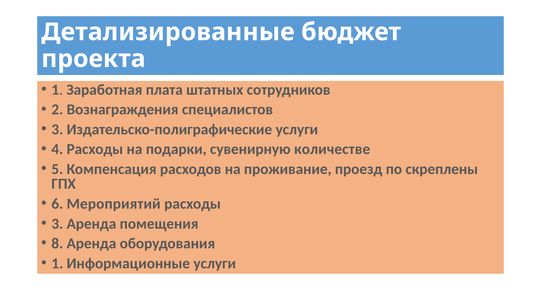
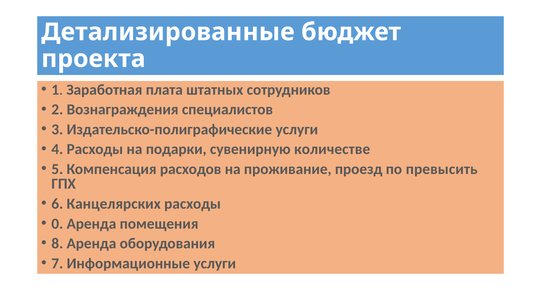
скреплены: скреплены -> превысить (442, 169)
Мероприятий: Мероприятий -> Канцелярских (114, 204)
3: 3 -> 0 (57, 224)
1: 1 -> 7 (57, 264)
